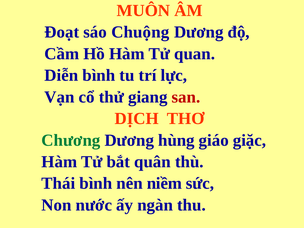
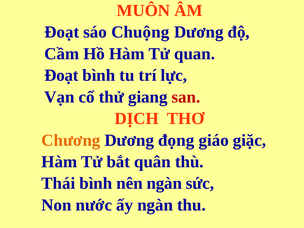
Diễn: Diễn -> Đoạt (61, 75)
Chương colour: green -> orange (71, 140)
hùng: hùng -> đọng (176, 140)
nên niềm: niềm -> ngàn (164, 183)
